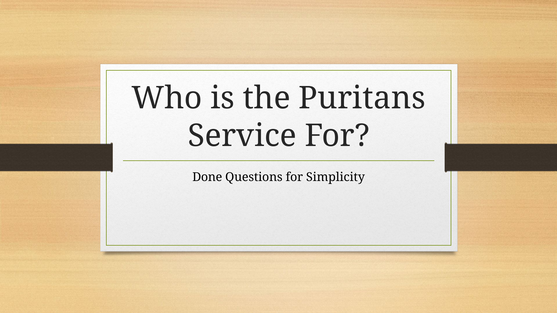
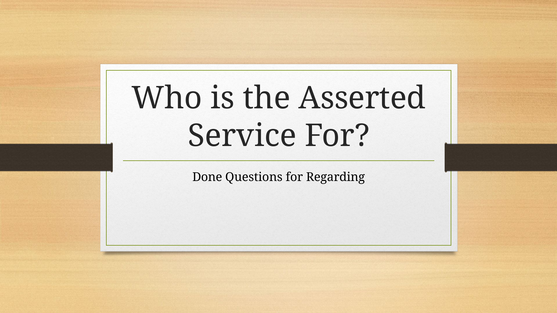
Puritans: Puritans -> Asserted (362, 98)
Simplicity: Simplicity -> Regarding (336, 177)
